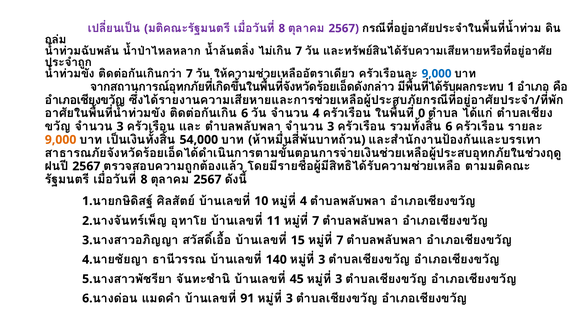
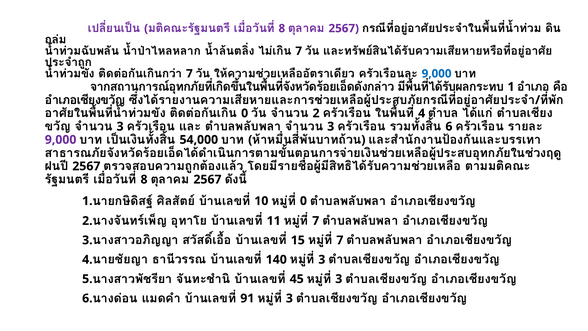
6: 6 -> 0 (245, 113)
4: 4 -> 2 (316, 113)
0: 0 -> 4 (422, 113)
9,000 colour: orange -> purple (61, 140)
4: 4 -> 0 (303, 201)
